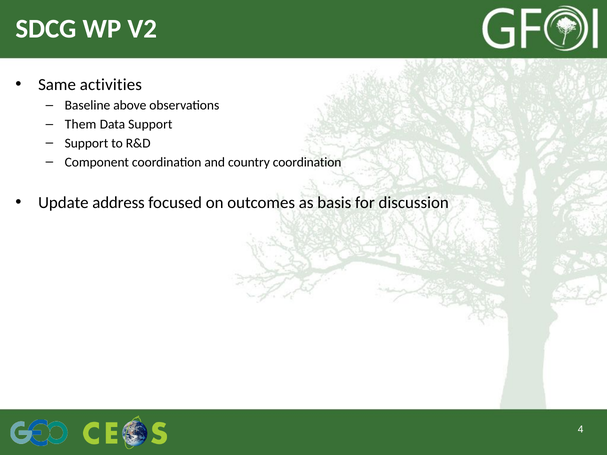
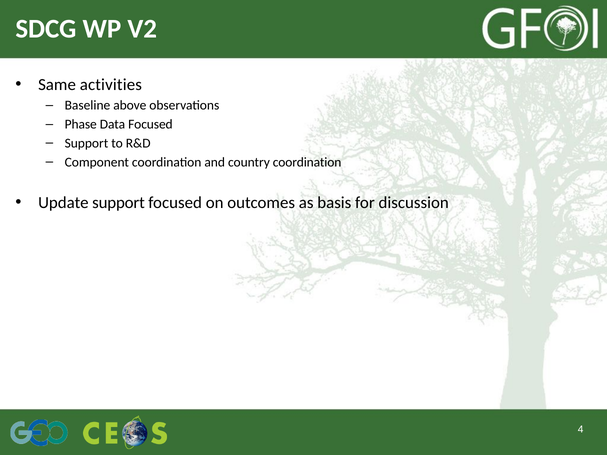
Them: Them -> Phase (81, 124)
Data Support: Support -> Focused (150, 124)
Update address: address -> support (119, 203)
